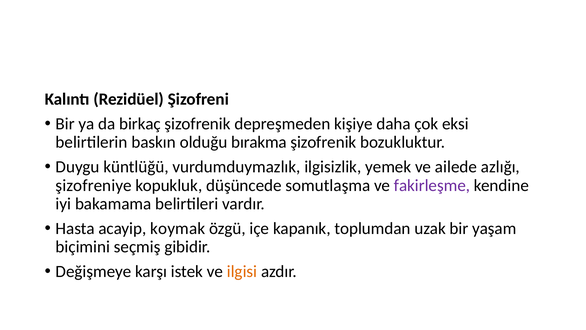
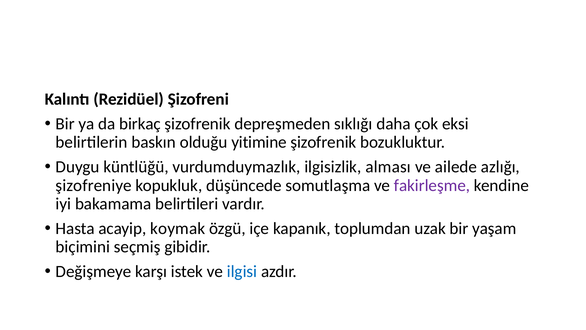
kişiye: kişiye -> sıklığı (353, 124)
bırakma: bırakma -> yitimine (259, 142)
yemek: yemek -> alması (388, 167)
ilgisi colour: orange -> blue (242, 271)
